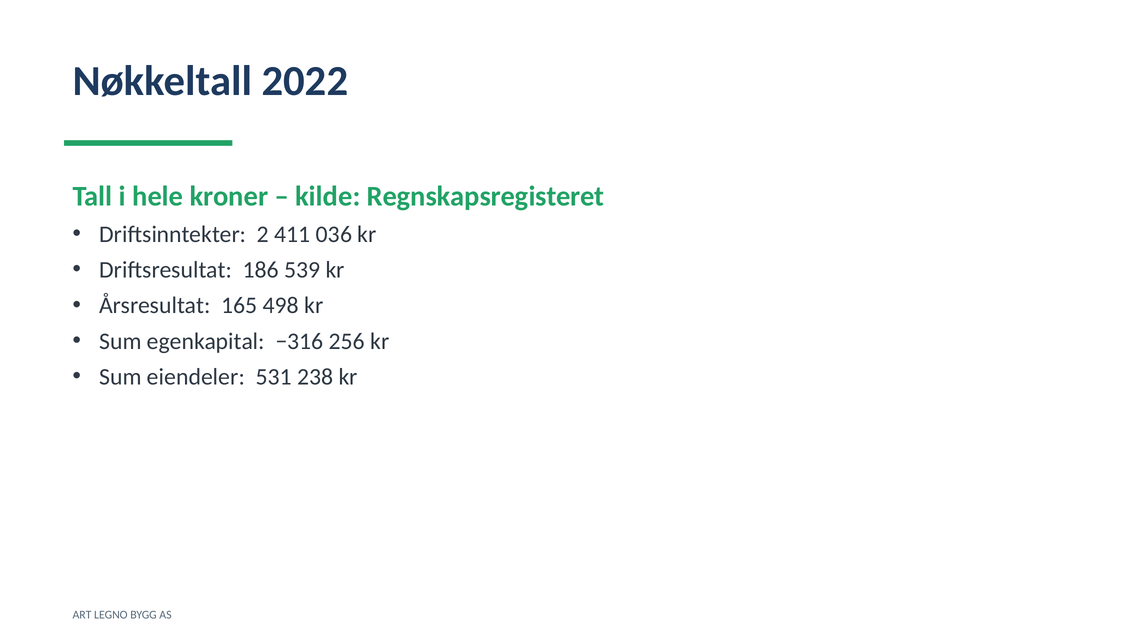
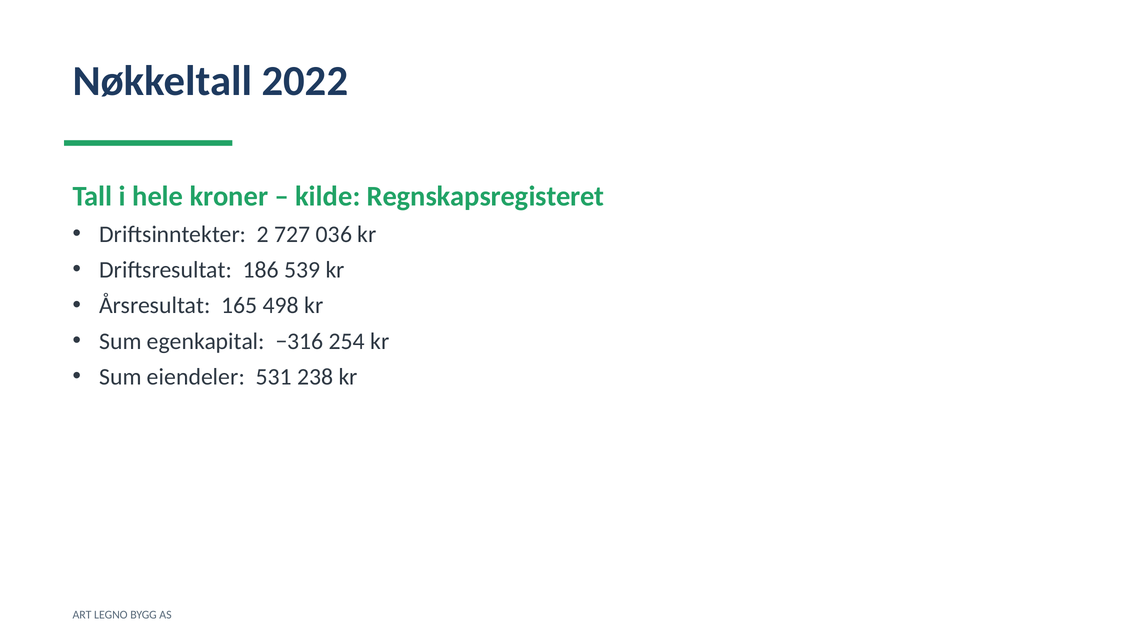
411: 411 -> 727 (292, 234)
256: 256 -> 254 (347, 341)
